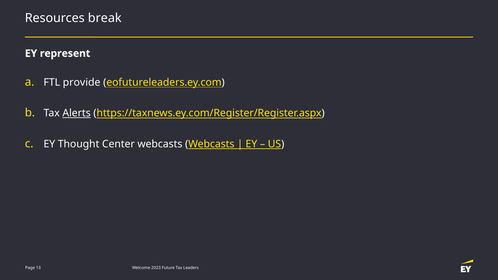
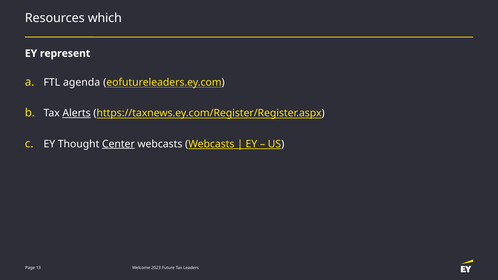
break: break -> which (105, 18)
provide: provide -> agenda (82, 82)
Center underline: none -> present (118, 144)
